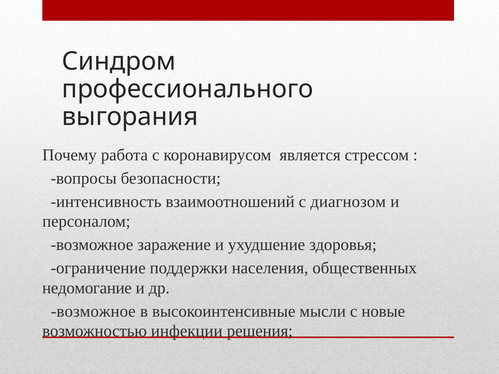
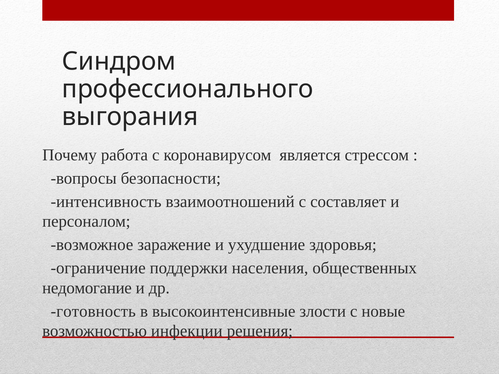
диагнозом: диагнозом -> составляет (348, 202)
возможное: возможное -> готовность (93, 311)
мысли: мысли -> злости (323, 311)
